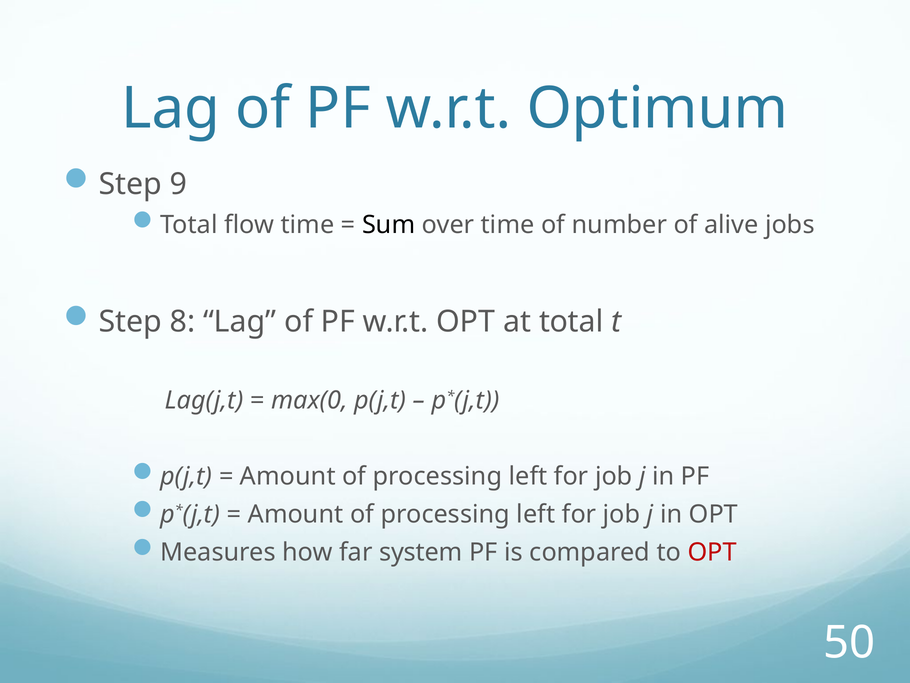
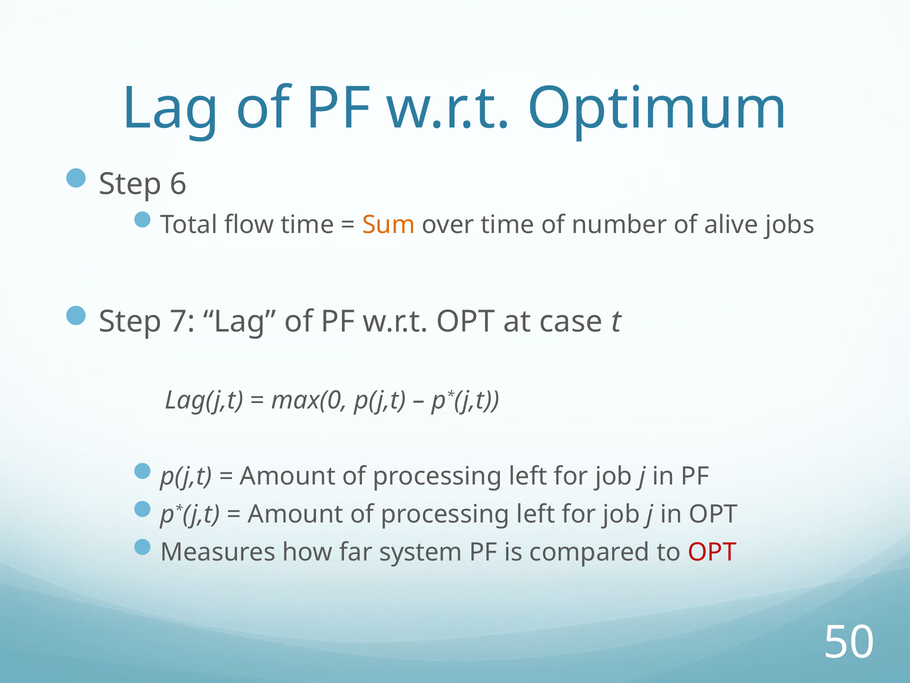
9: 9 -> 6 (178, 184)
Sum colour: black -> orange (389, 225)
8: 8 -> 7 (182, 322)
at total: total -> case (571, 322)
